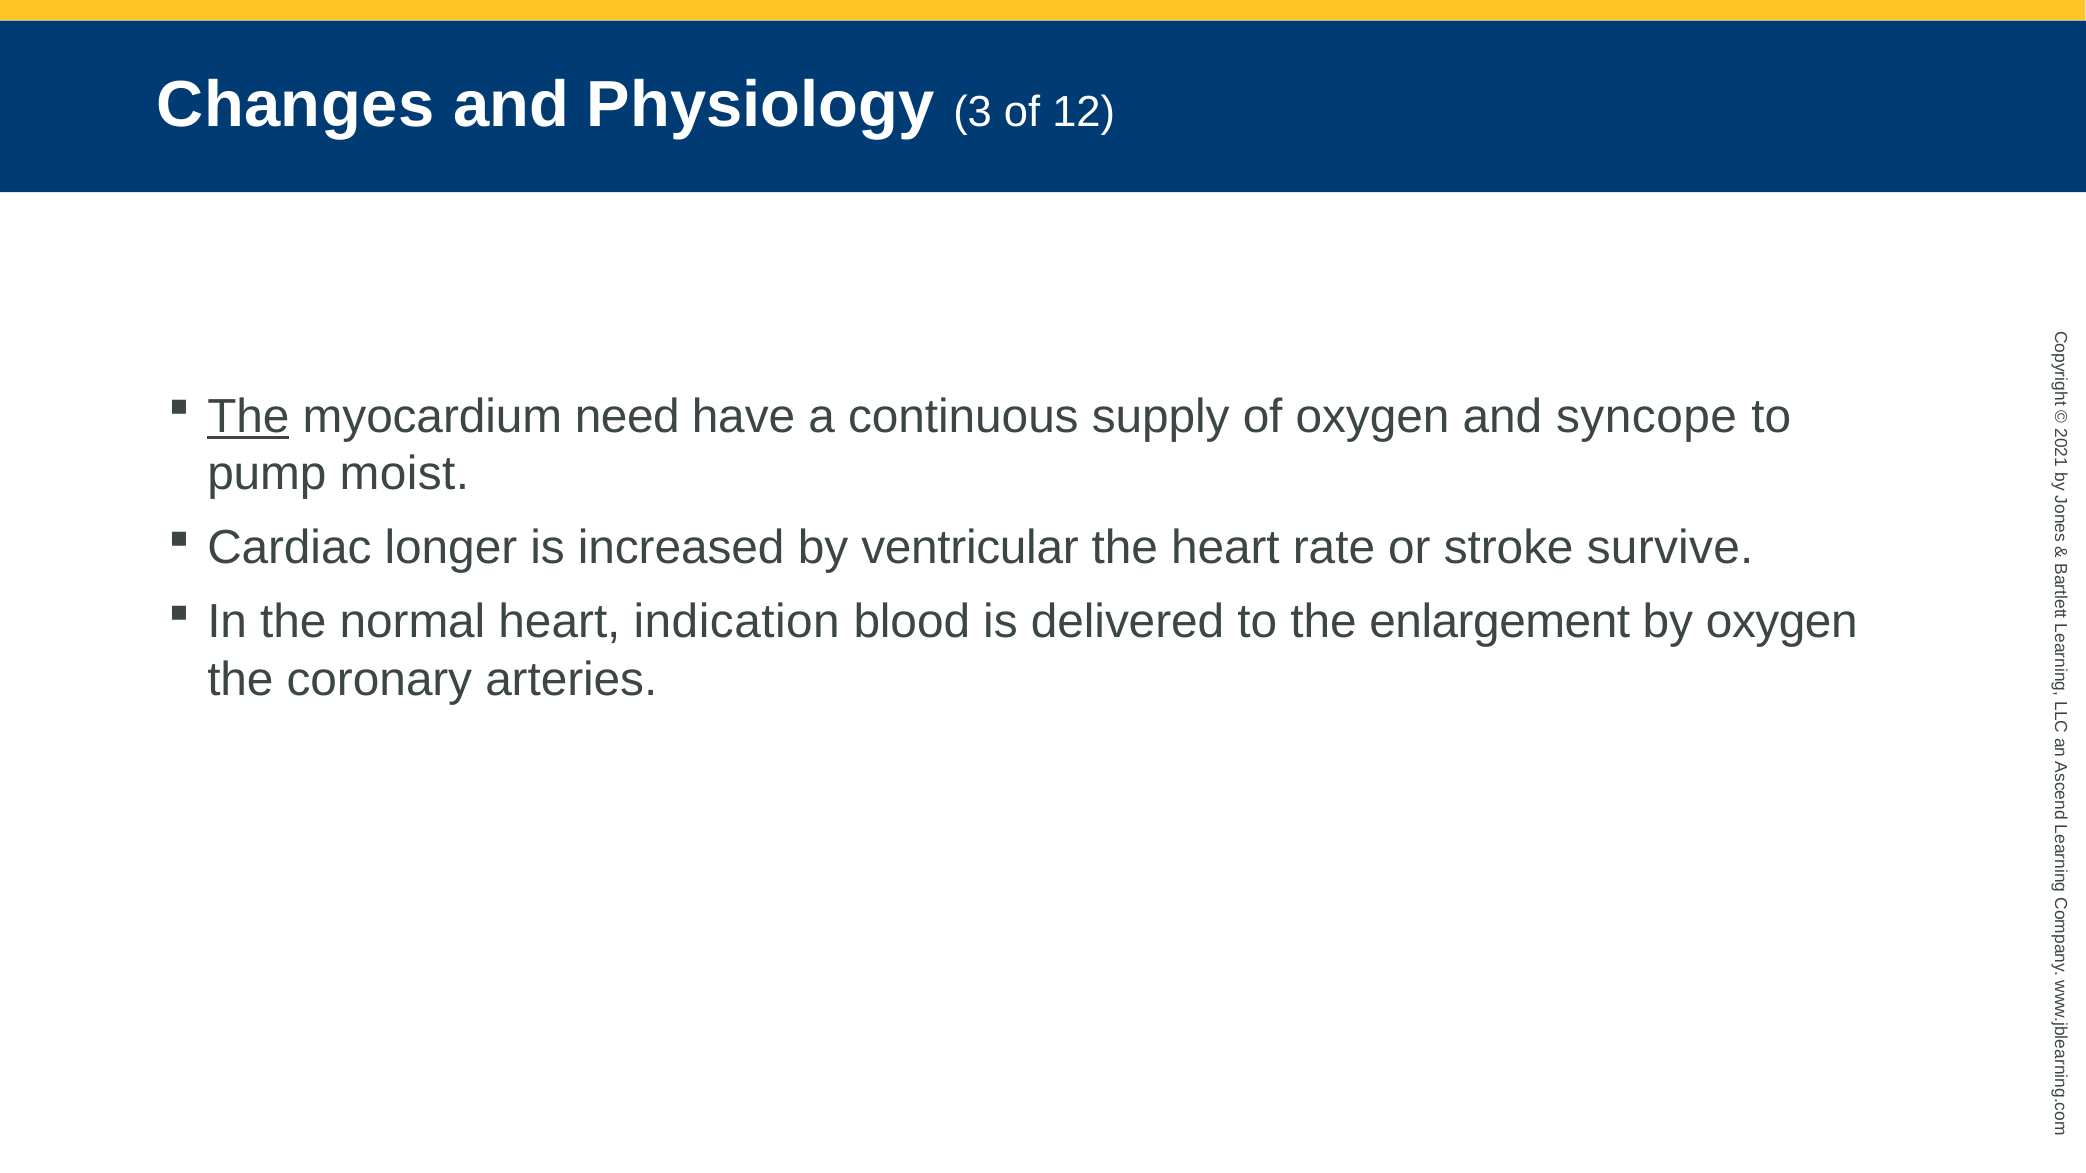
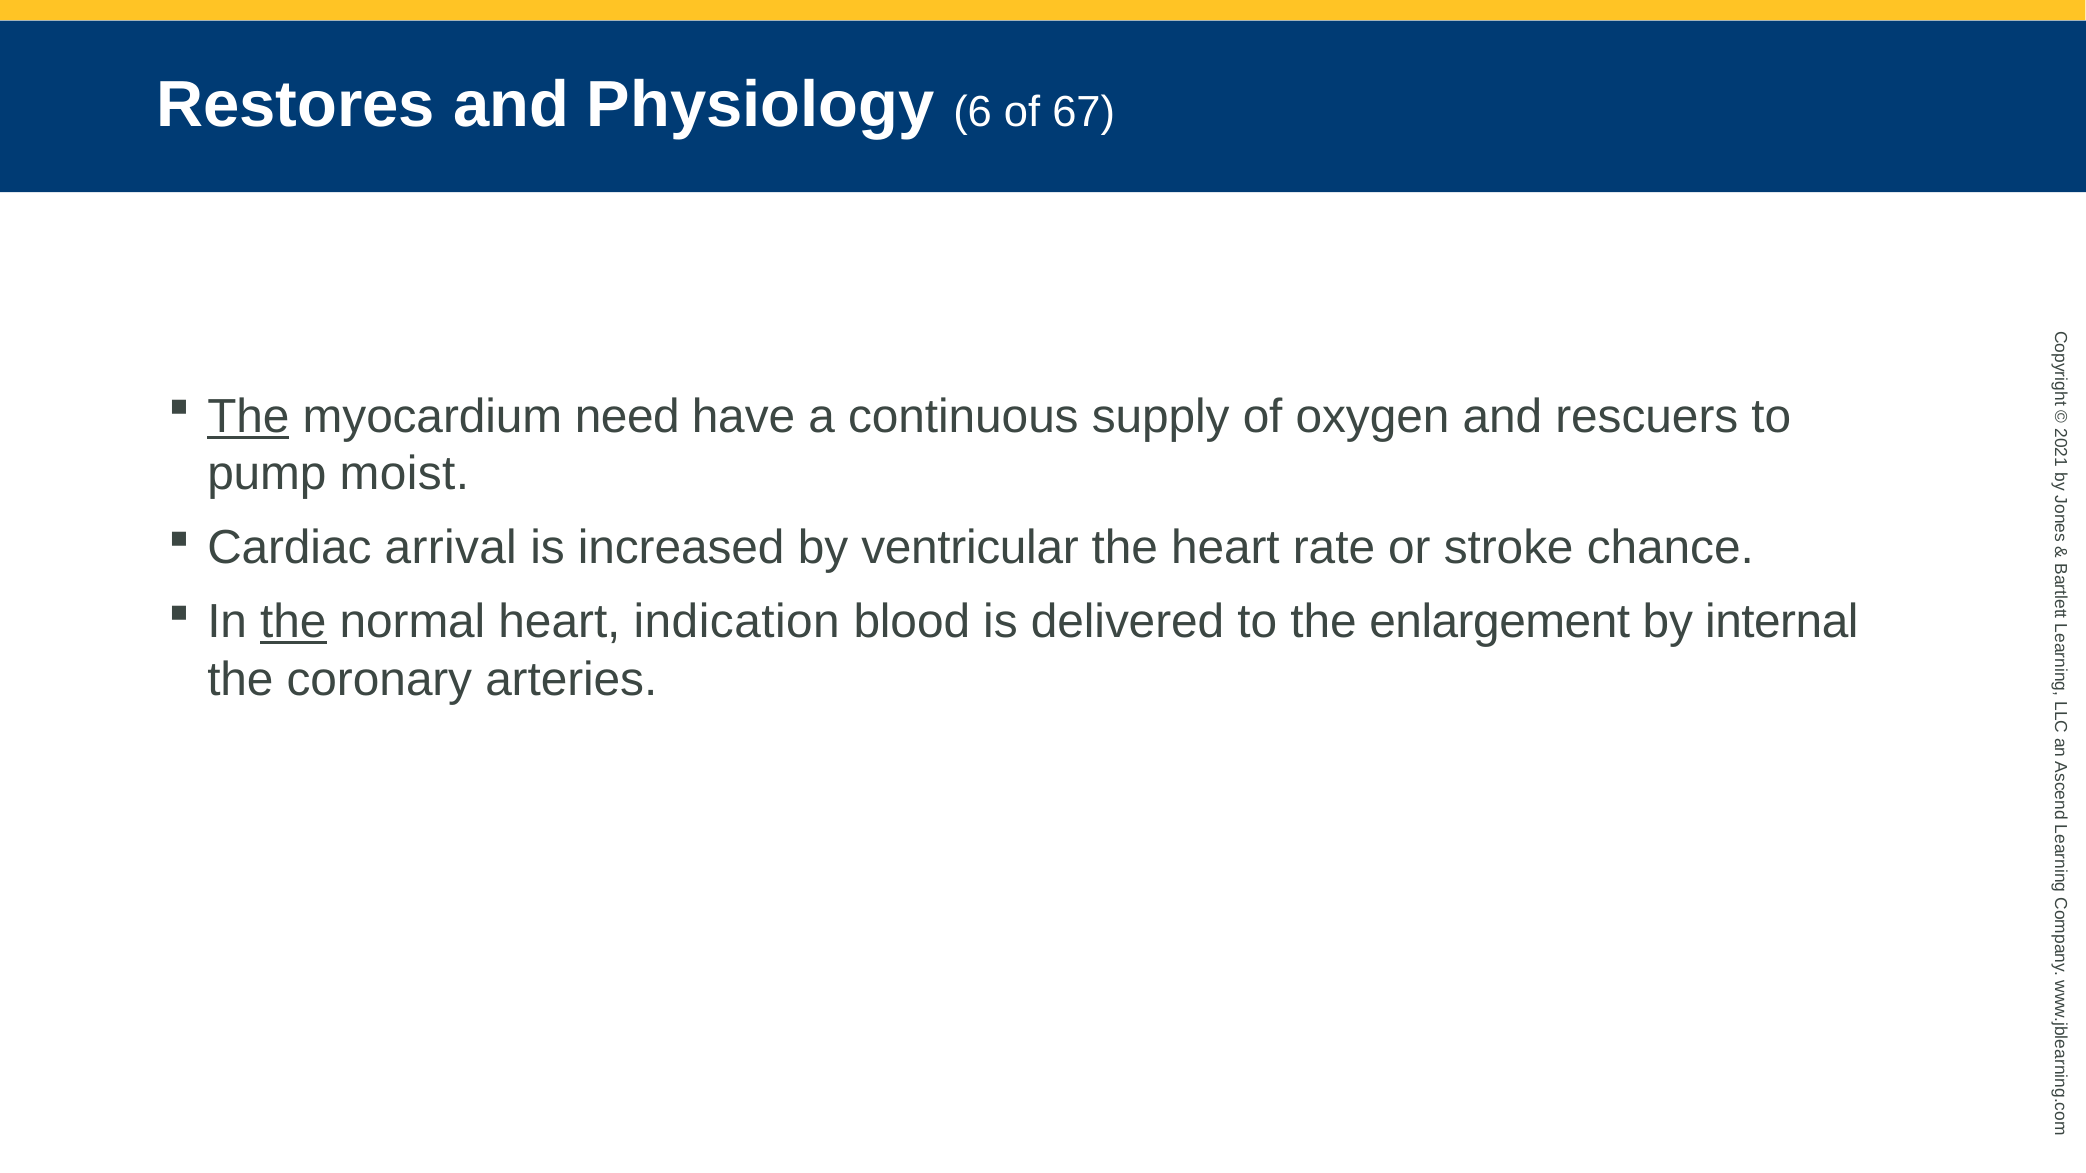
Changes: Changes -> Restores (296, 105)
3: 3 -> 6 (973, 112)
12: 12 -> 67 (1084, 112)
syncope: syncope -> rescuers (1647, 417)
longer: longer -> arrival (451, 548)
survive: survive -> chance (1670, 548)
the underline: none -> present (293, 622)
by oxygen: oxygen -> internal (1782, 622)
